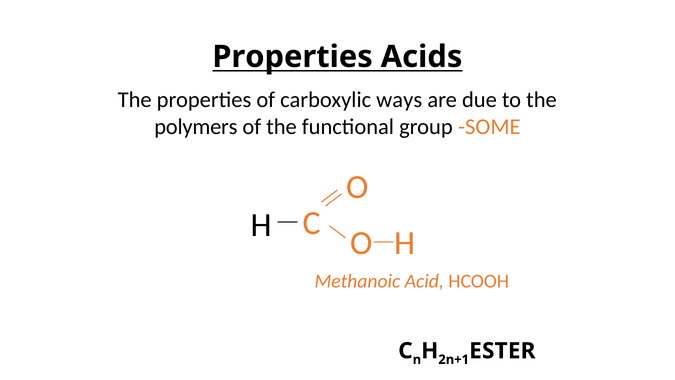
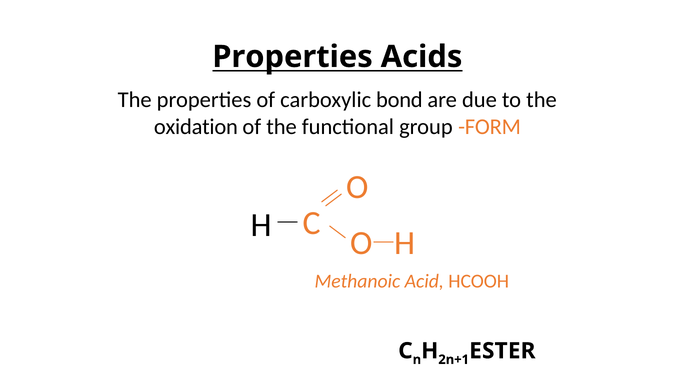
ways: ways -> bond (399, 100)
polymers: polymers -> oxidation (196, 127)
SOME: SOME -> FORM (490, 127)
